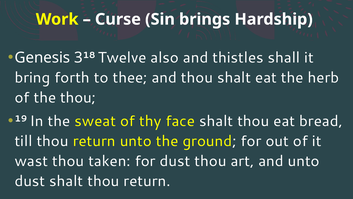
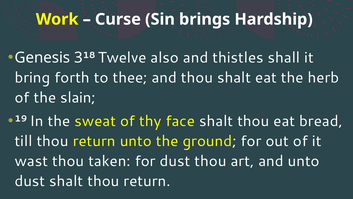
the thou: thou -> slain (78, 97)
